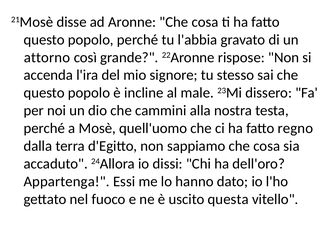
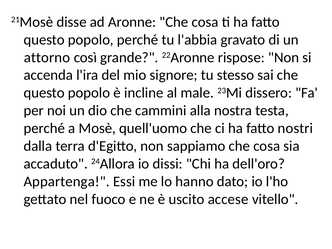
regno: regno -> nostri (295, 128)
questa: questa -> accese (228, 199)
